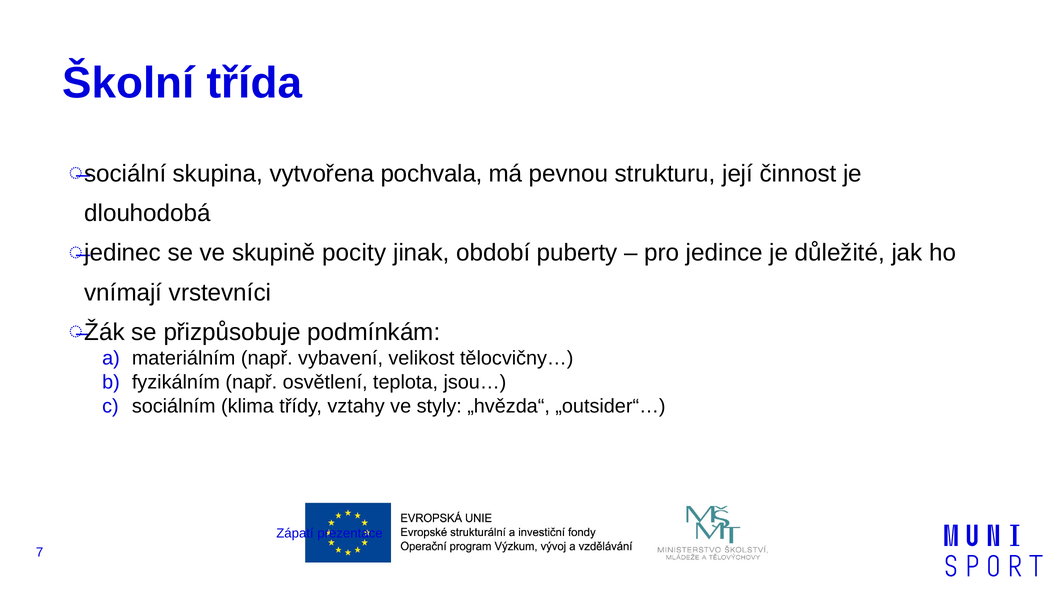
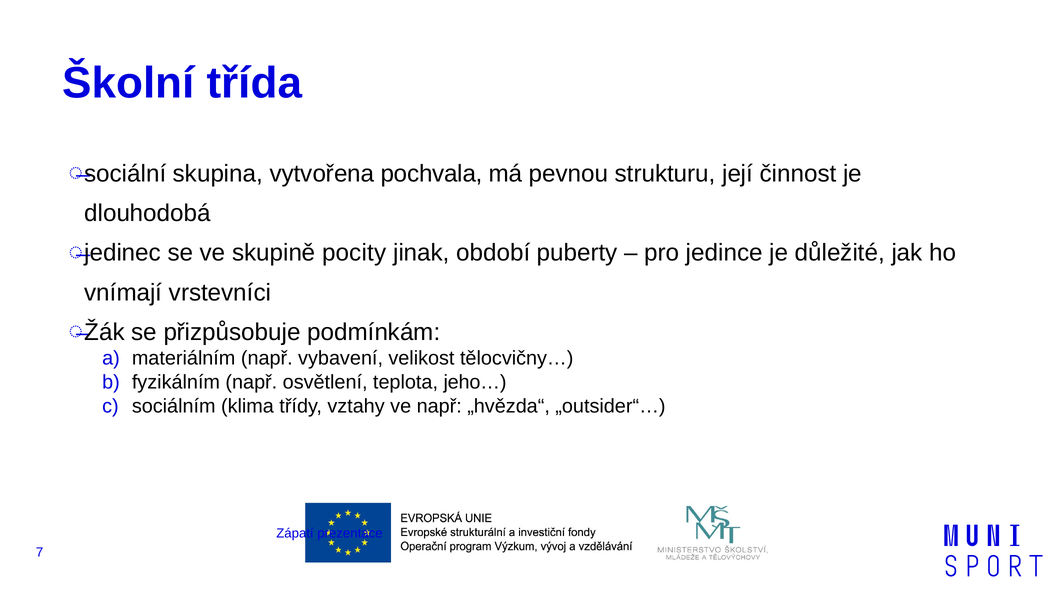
jsou…: jsou… -> jeho… (475, 382)
ve styly: styly -> např (439, 406)
